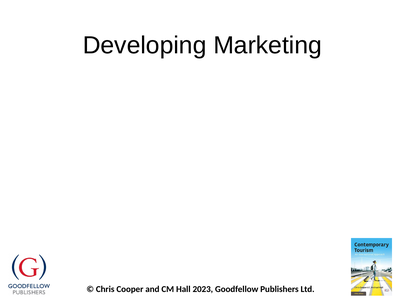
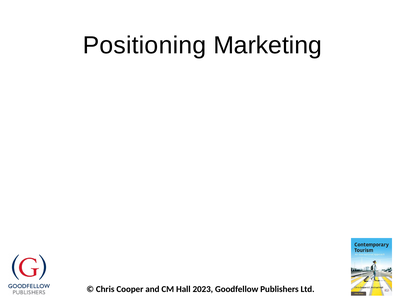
Developing: Developing -> Positioning (144, 46)
